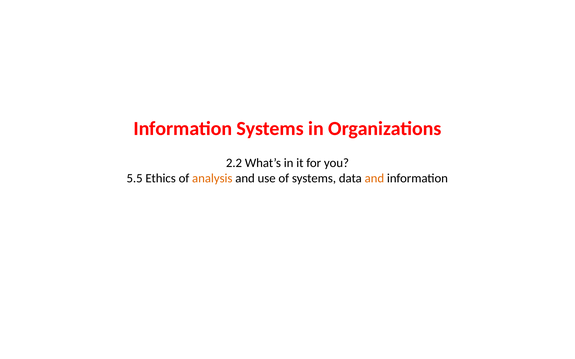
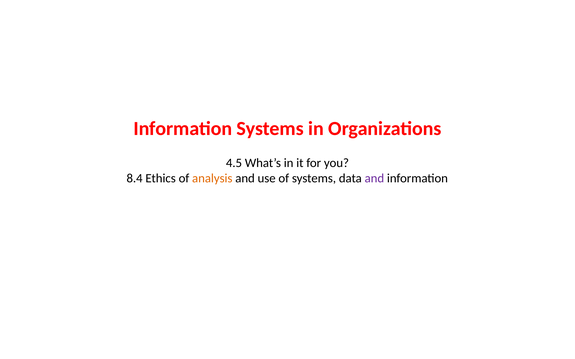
2.2: 2.2 -> 4.5 (234, 163)
5.5: 5.5 -> 8.4 (135, 178)
and colour: orange -> purple (374, 178)
